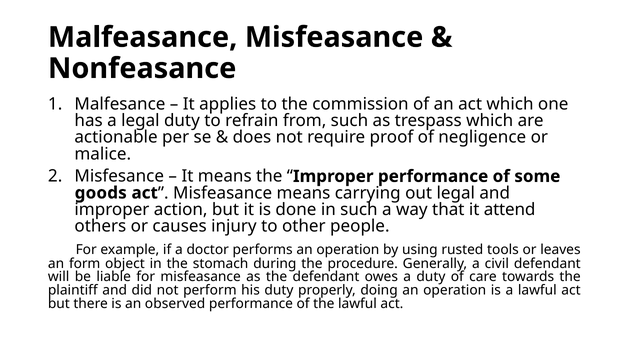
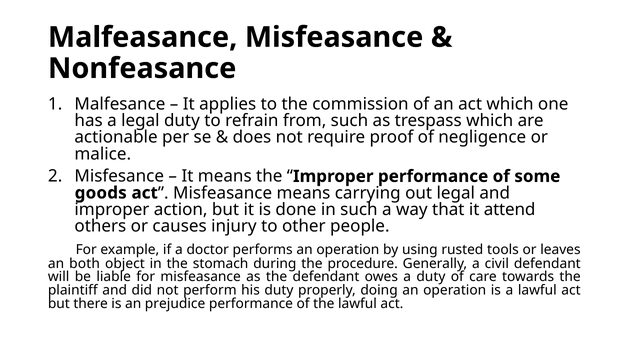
form: form -> both (85, 263)
observed: observed -> prejudice (175, 304)
